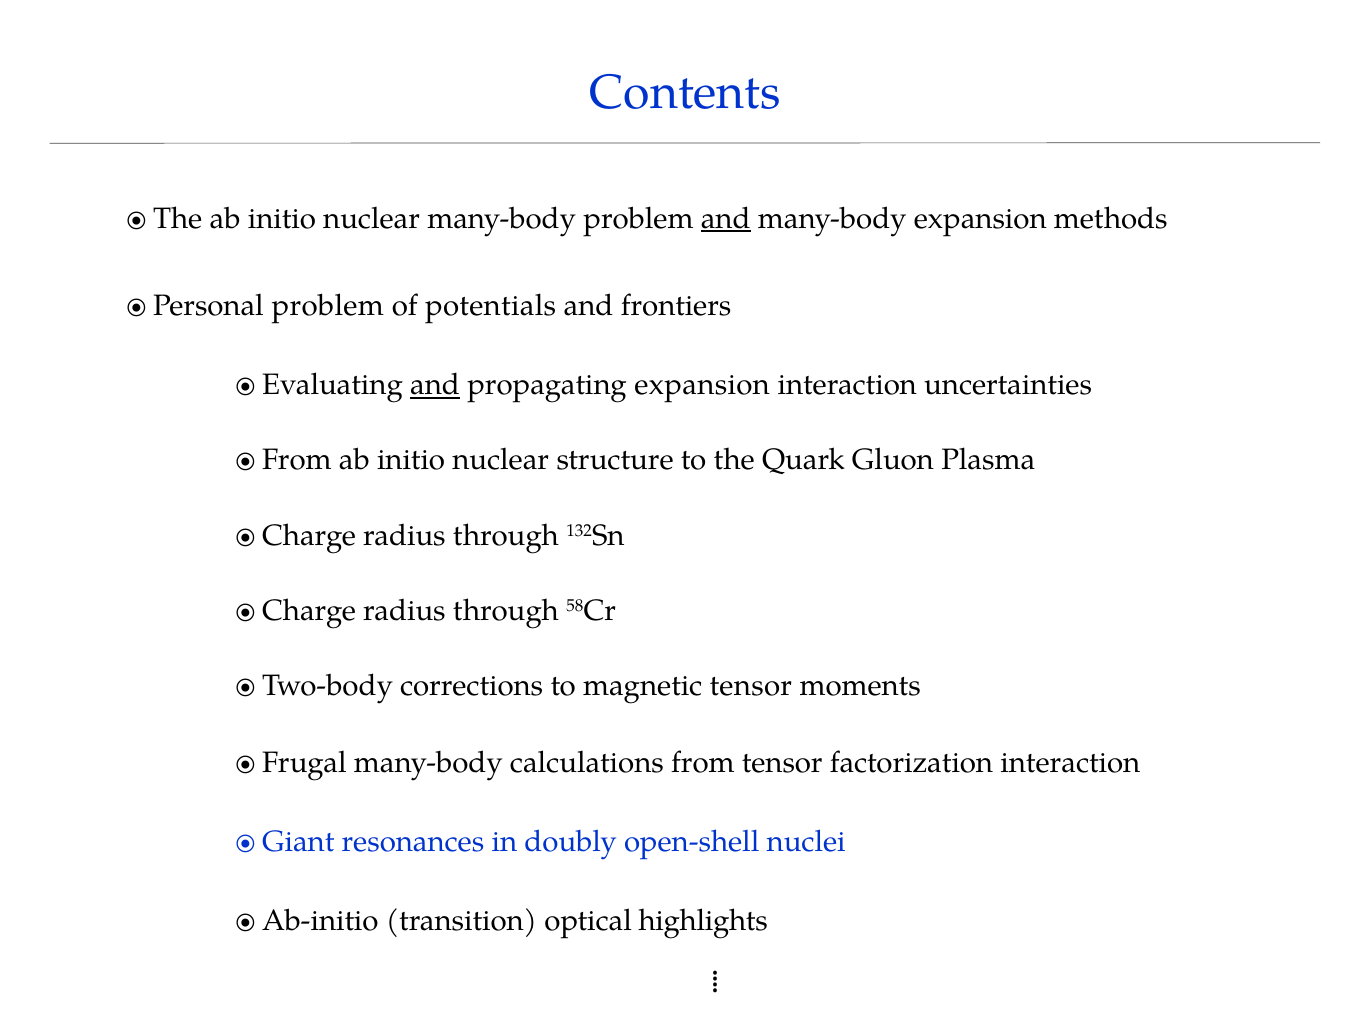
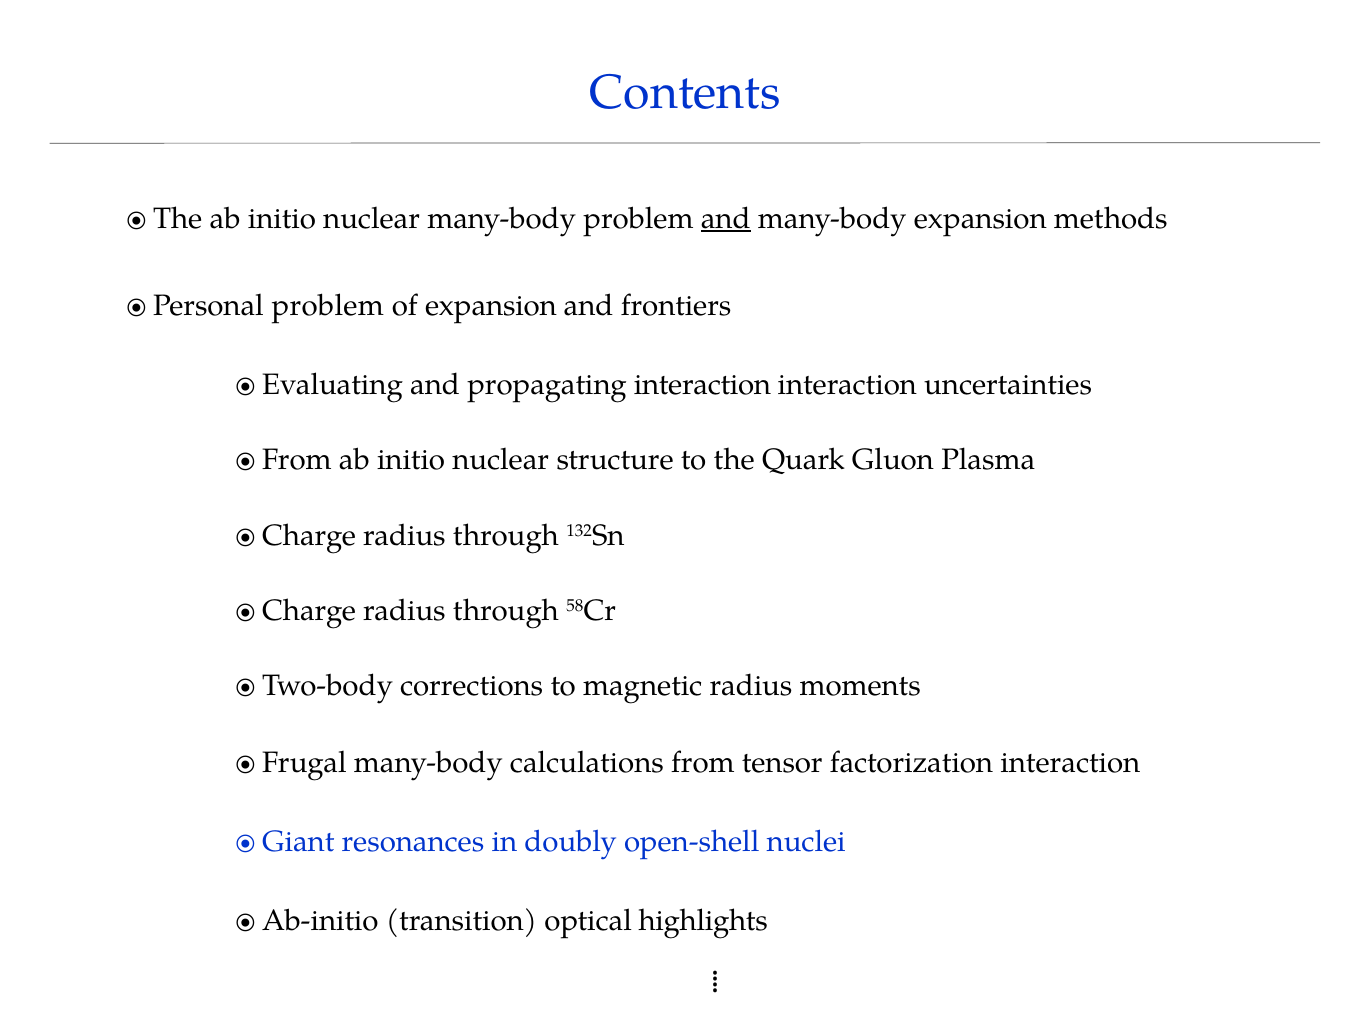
of potentials: potentials -> expansion (491, 306)
and underline: present -> none (435, 385)
propagating expansion: expansion -> interaction (702, 385)
magnetic tensor: tensor -> radius (751, 686)
